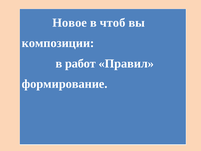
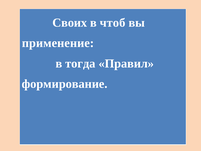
Новое: Новое -> Своих (70, 23)
композиции: композиции -> применение (58, 43)
работ: работ -> тогда (80, 63)
